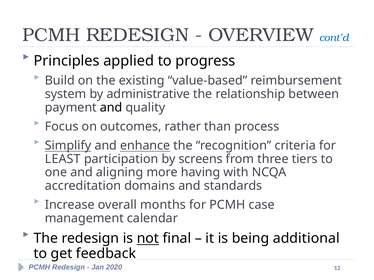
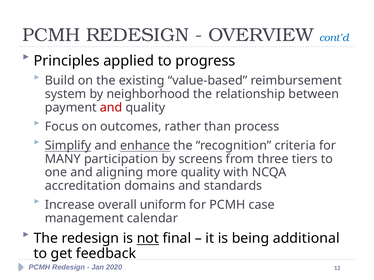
administrative: administrative -> neighborhood (148, 94)
and colour: black -> red (111, 108)
LEAST: LEAST -> MANY (63, 159)
more having: having -> quality (201, 173)
months: months -> uniform (163, 205)
